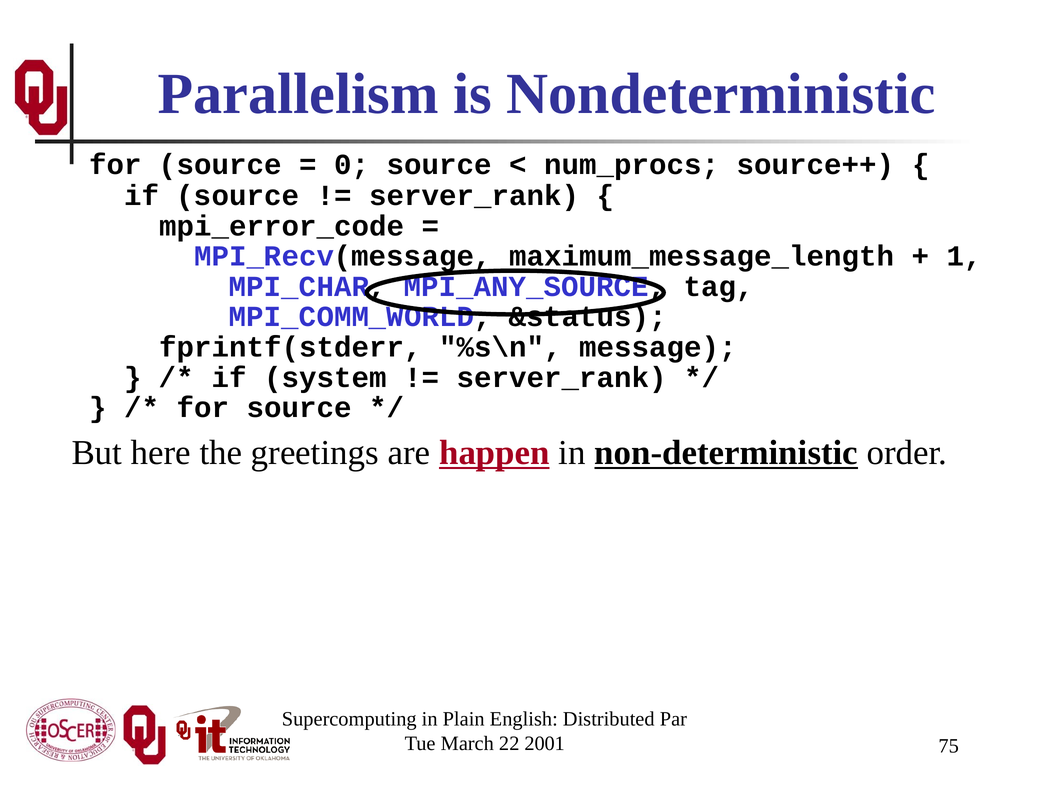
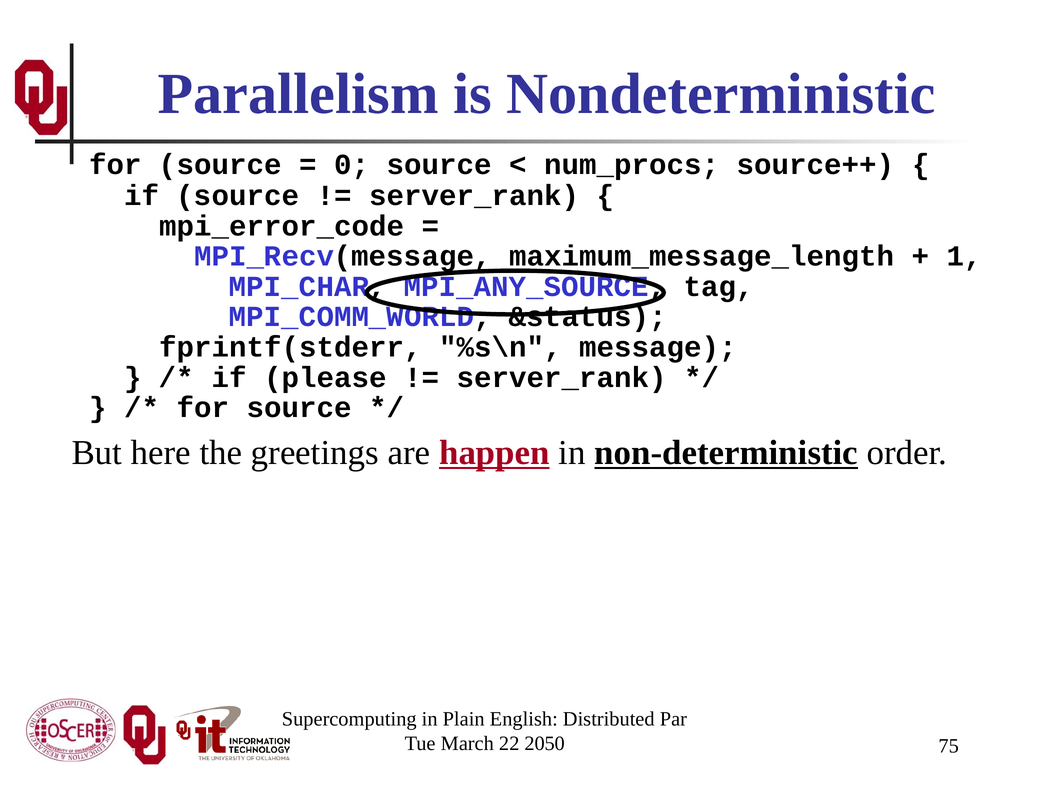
system: system -> please (325, 377)
2001: 2001 -> 2050 (545, 744)
